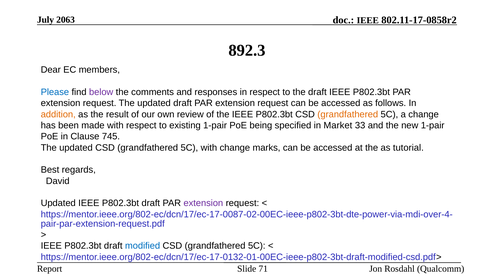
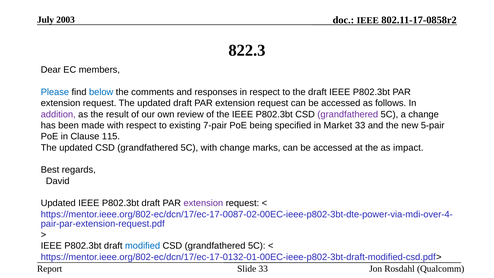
2063: 2063 -> 2003 (66, 20)
892.3: 892.3 -> 822.3 (247, 51)
below colour: purple -> blue (101, 92)
addition colour: orange -> purple (58, 114)
grandfathered colour: orange -> purple (348, 114)
existing 1-pair: 1-pair -> 7-pair (215, 125)
new 1-pair: 1-pair -> 5-pair (433, 125)
745: 745 -> 115 (111, 136)
tutorial: tutorial -> impact (408, 148)
Slide 71: 71 -> 33 (263, 269)
